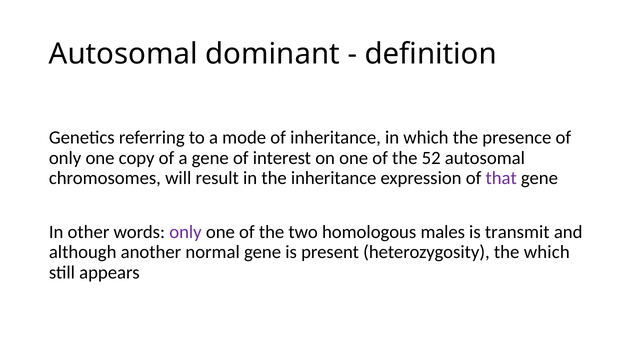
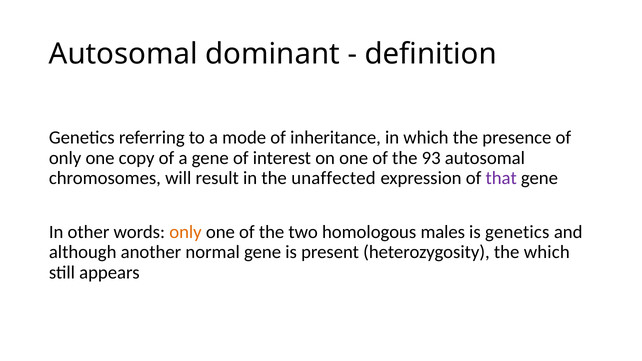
52: 52 -> 93 (431, 158)
the inheritance: inheritance -> unaffected (334, 178)
only colour: purple -> orange (185, 232)
is transmit: transmit -> genetics (517, 232)
